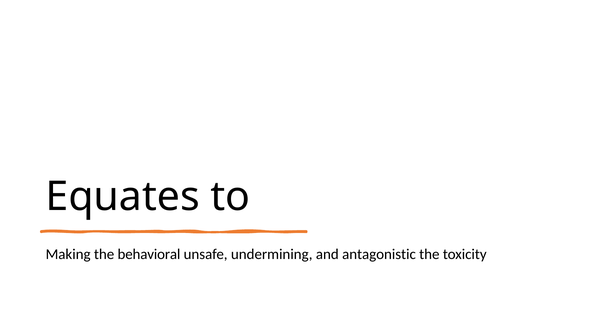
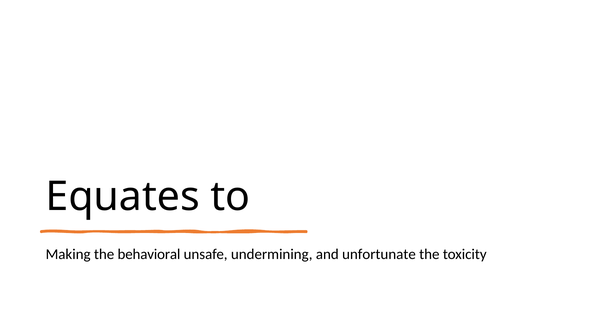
antagonistic: antagonistic -> unfortunate (379, 255)
